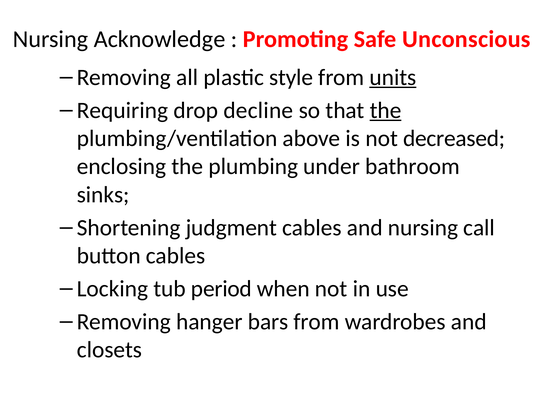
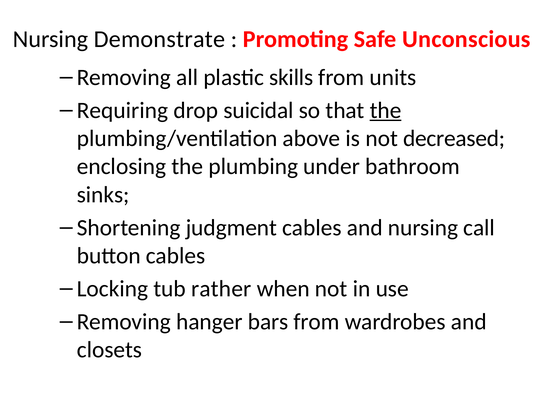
Acknowledge: Acknowledge -> Demonstrate (159, 39)
style: style -> skills (291, 77)
units underline: present -> none (393, 77)
decline: decline -> suicidal (259, 110)
period: period -> rather (221, 289)
